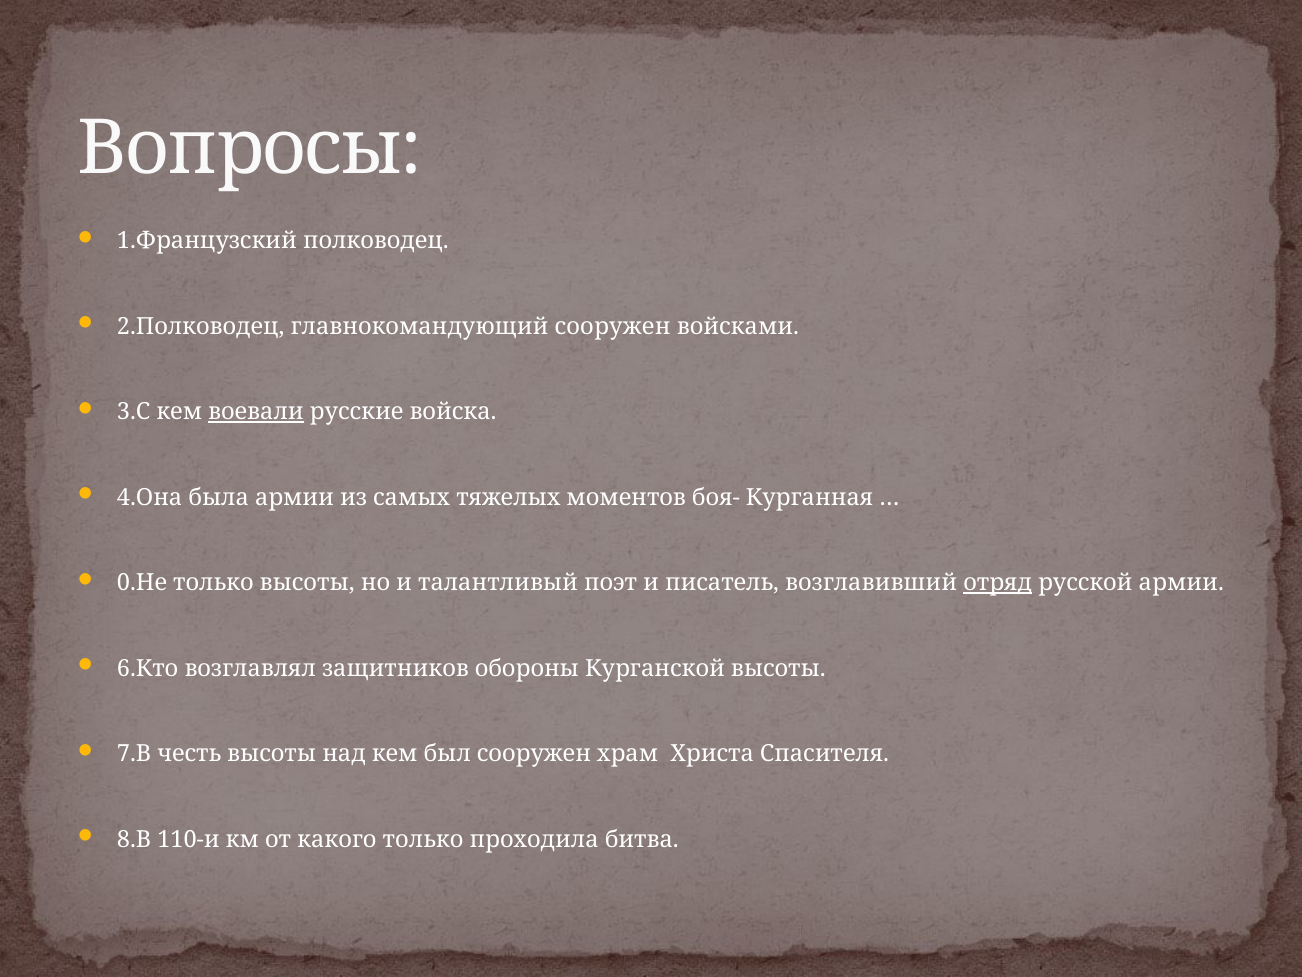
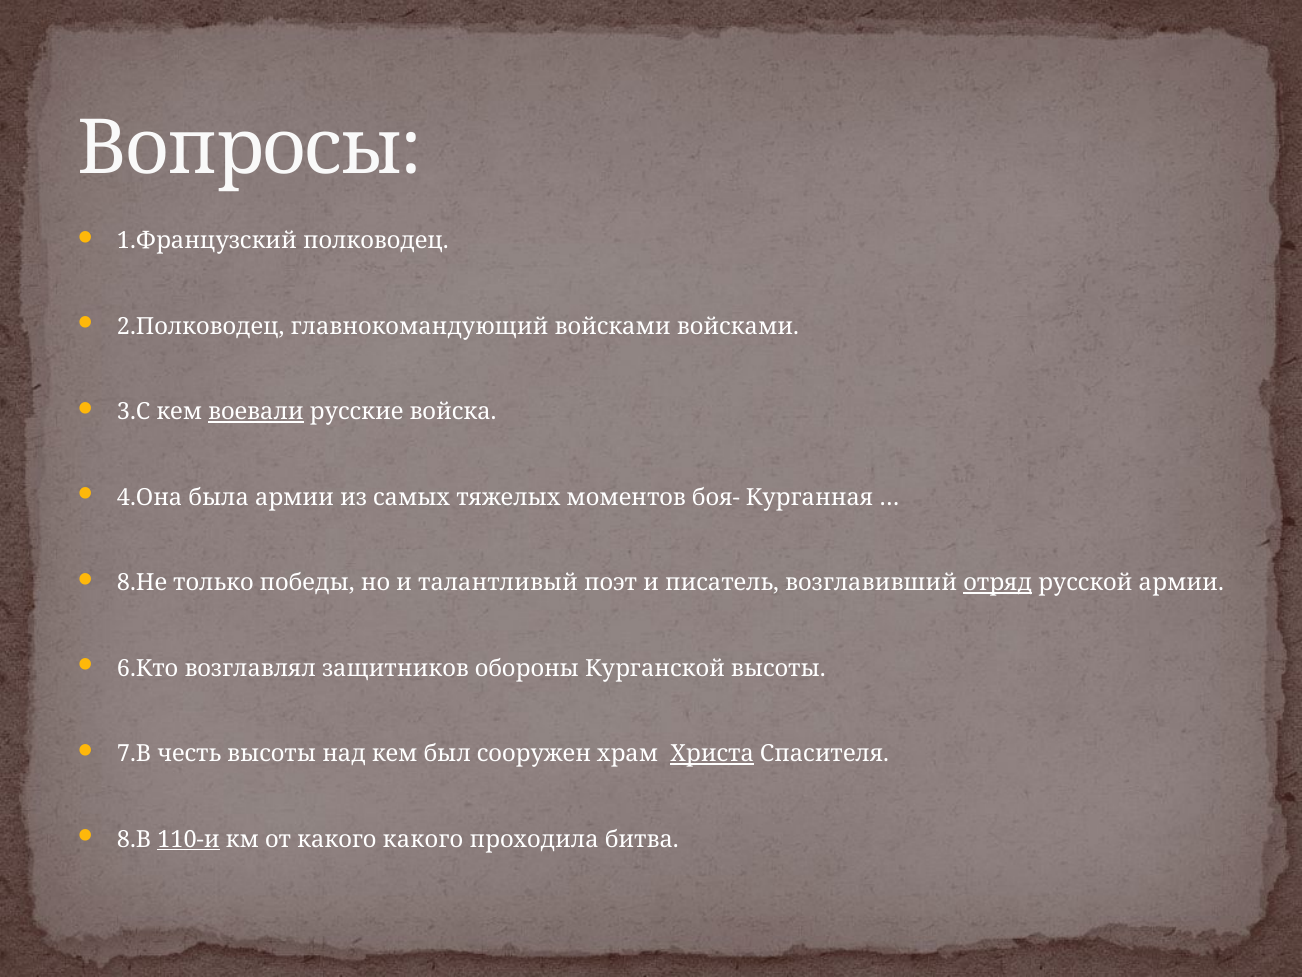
главнокомандующий сооружен: сооружен -> войсками (613, 326)
0.Не: 0.Не -> 8.Не (142, 583)
только высоты: высоты -> победы (307, 583)
Христа underline: none -> present (712, 754)
110-и underline: none -> present (189, 839)
какого только: только -> какого (423, 839)
